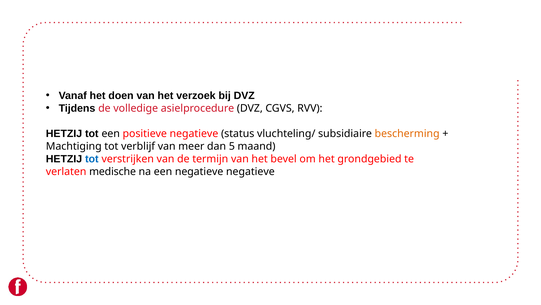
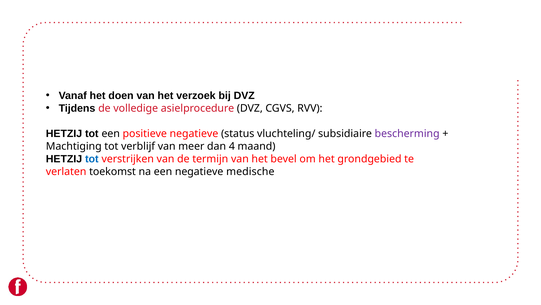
bescherming colour: orange -> purple (407, 133)
5: 5 -> 4 (232, 146)
medische: medische -> toekomst (113, 171)
negatieve negatieve: negatieve -> medische (250, 171)
